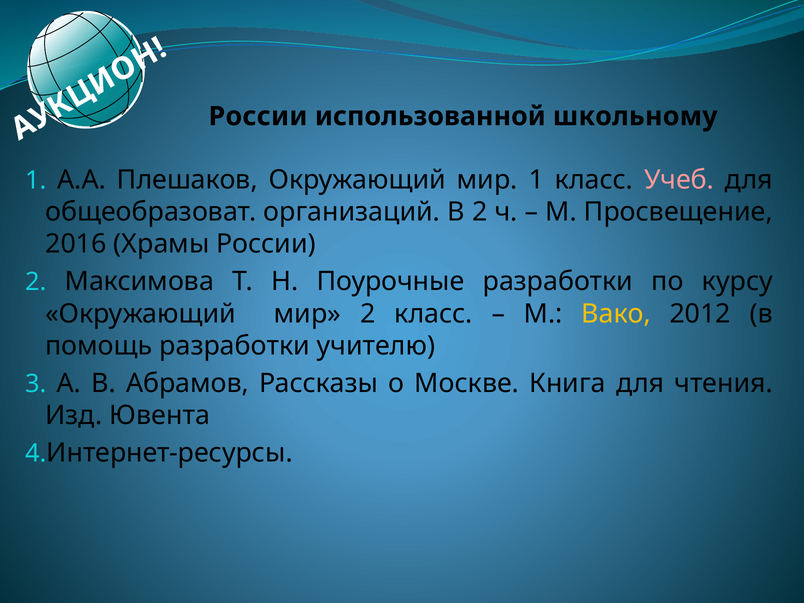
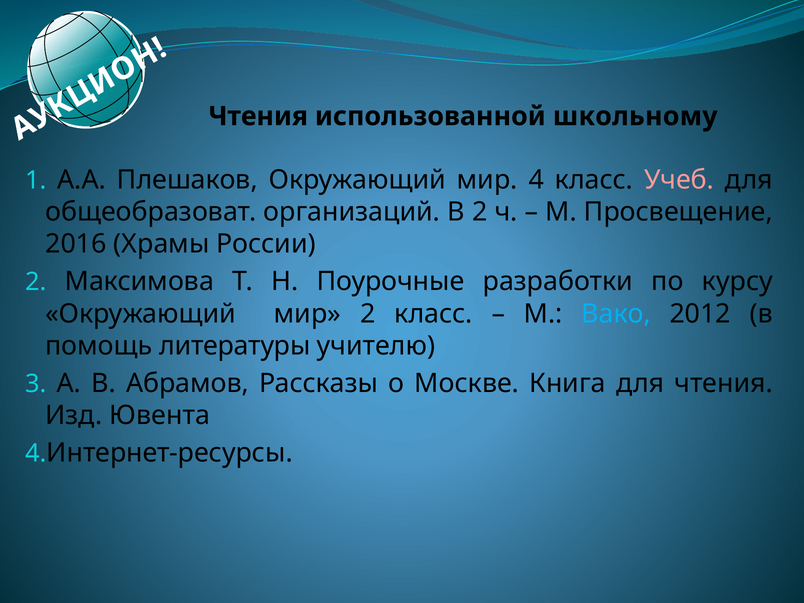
России: России -> Чтения (258, 116)
мир 1: 1 -> 4 (536, 180)
Вако colour: yellow -> light blue (616, 314)
помощь разработки: разработки -> литературы (235, 346)
